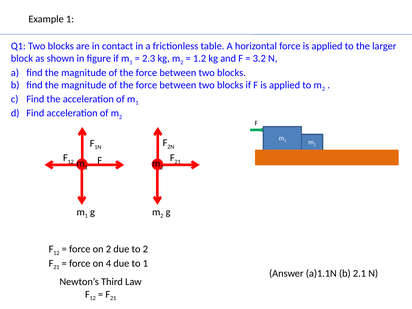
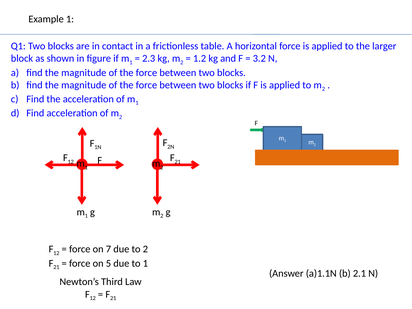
on 2: 2 -> 7 (108, 249)
4: 4 -> 5 (108, 263)
